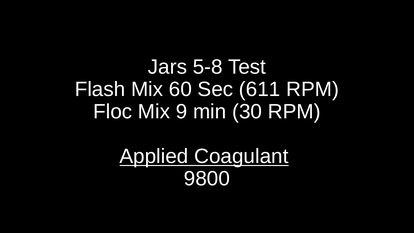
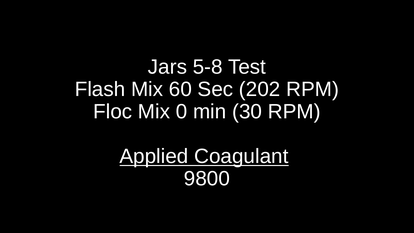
611: 611 -> 202 (260, 89)
9: 9 -> 0 (182, 112)
